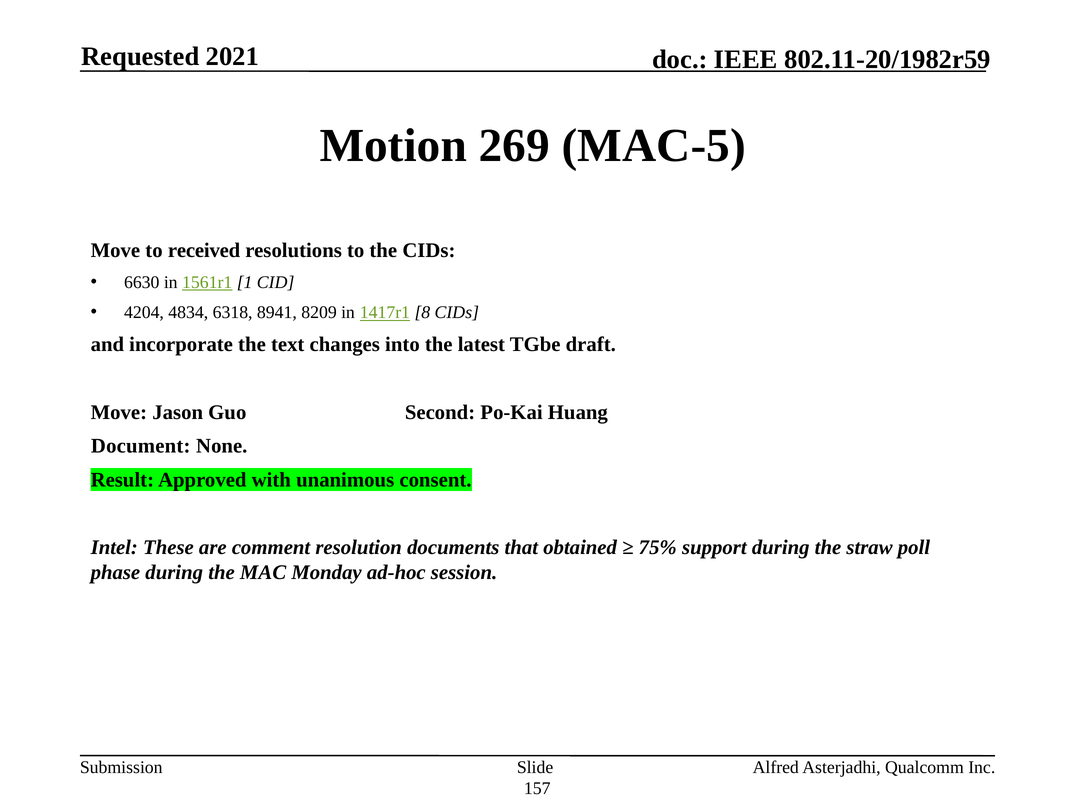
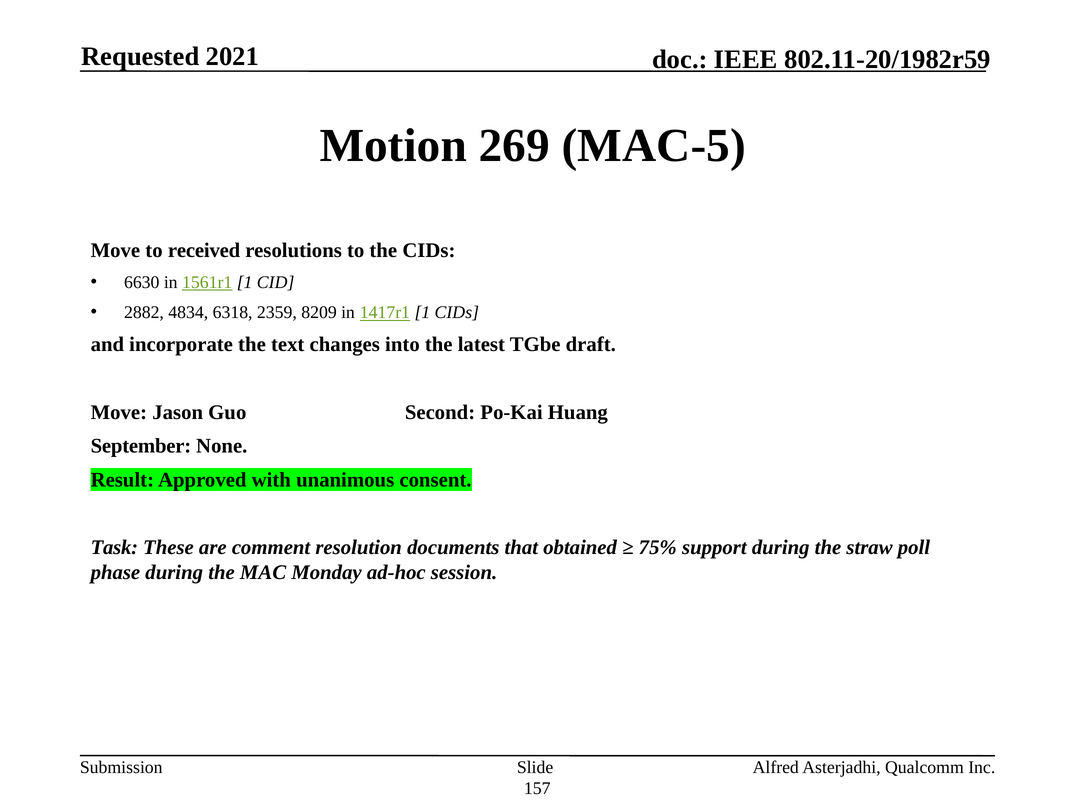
4204: 4204 -> 2882 (144, 312)
8941: 8941 -> 2359 (277, 312)
1417r1 8: 8 -> 1 (422, 312)
Document: Document -> September (141, 446)
Intel: Intel -> Task (114, 547)
